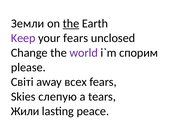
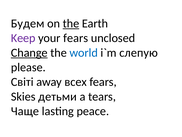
Земли: Земли -> Будем (28, 23)
Change underline: none -> present (29, 53)
world colour: purple -> blue (84, 53)
спорим: спорим -> слепую (139, 53)
слепую: слепую -> детьми (58, 96)
Жили: Жили -> Чаще (25, 111)
